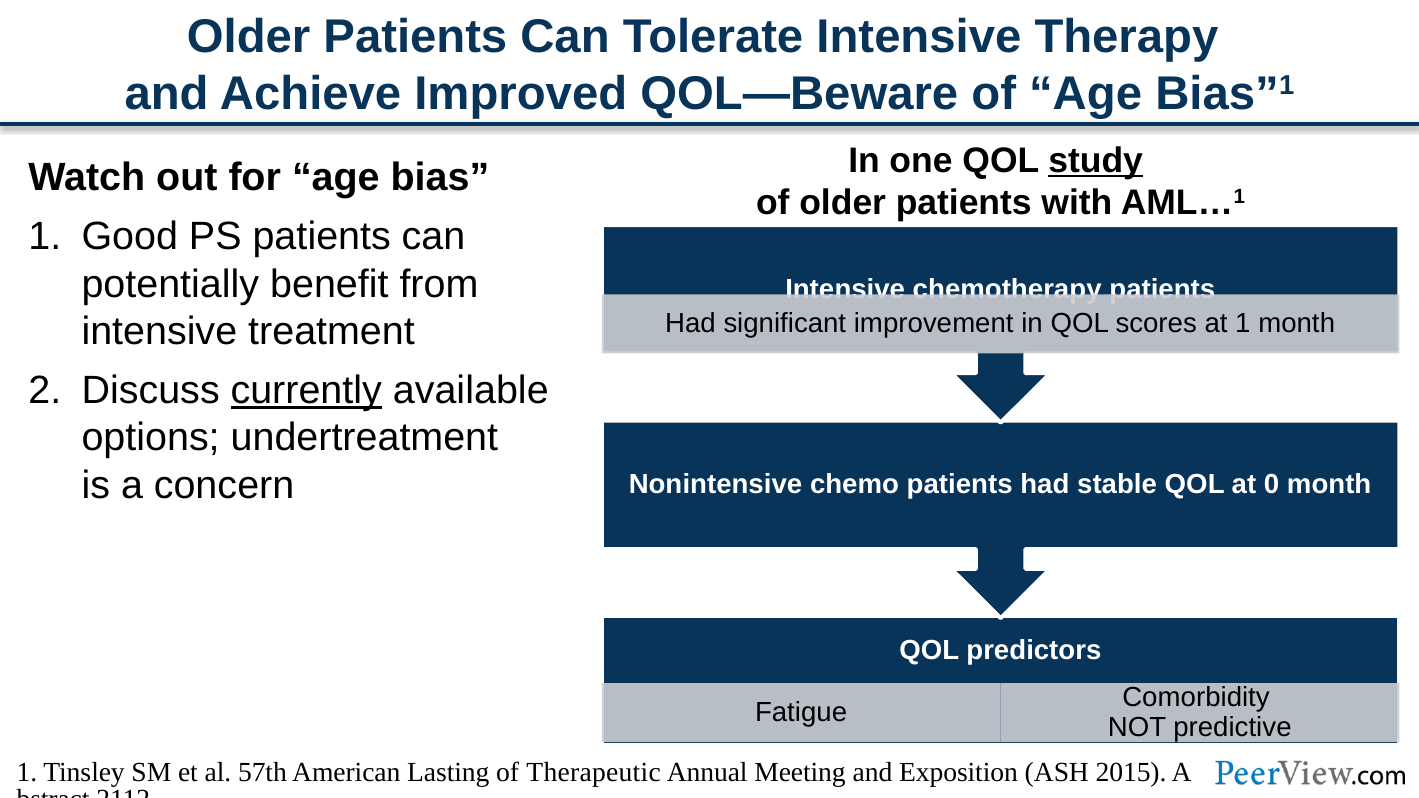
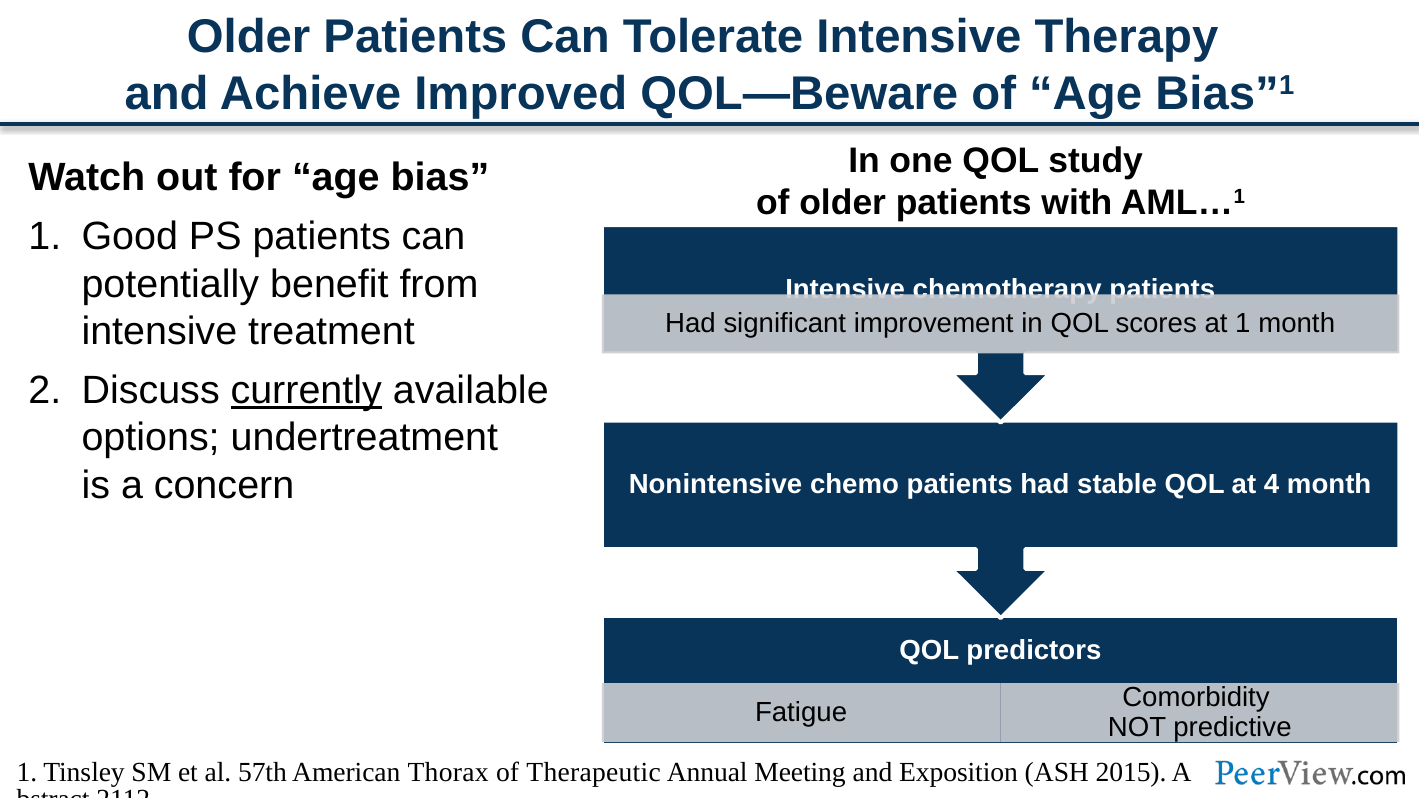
study underline: present -> none (1096, 160)
0: 0 -> 4 (1272, 485)
Lasting: Lasting -> Thorax (448, 772)
